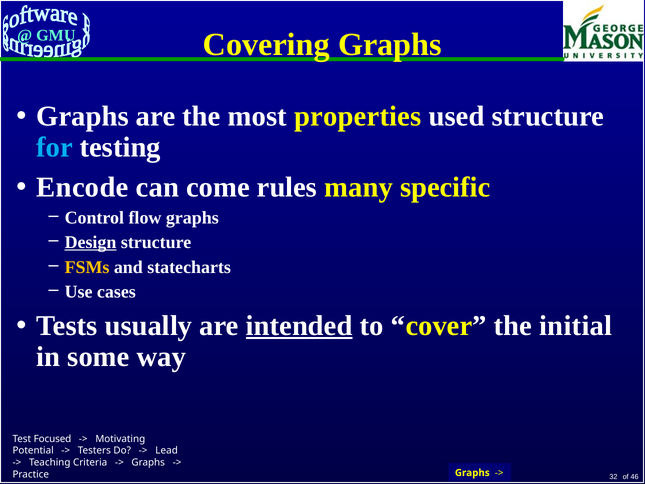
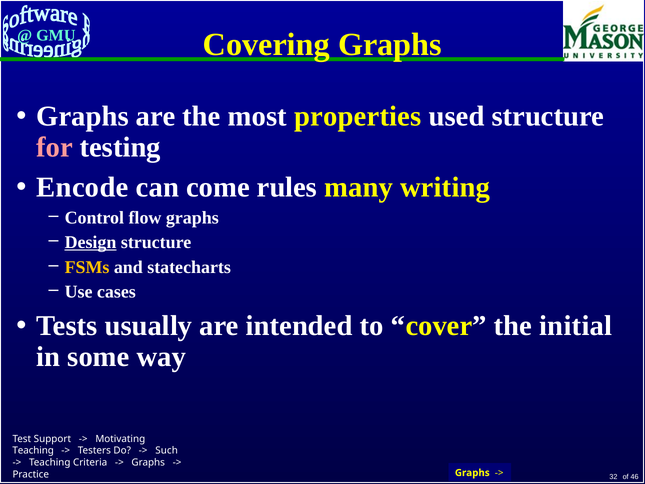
for colour: light blue -> pink (55, 147)
specific: specific -> writing (445, 187)
intended underline: present -> none (299, 326)
Focused: Focused -> Support (52, 439)
Potential: Potential -> Teaching (33, 450)
Lead: Lead -> Such (167, 450)
